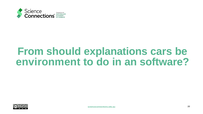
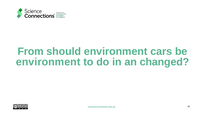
should explanations: explanations -> environment (116, 51)
software: software -> changed (164, 62)
